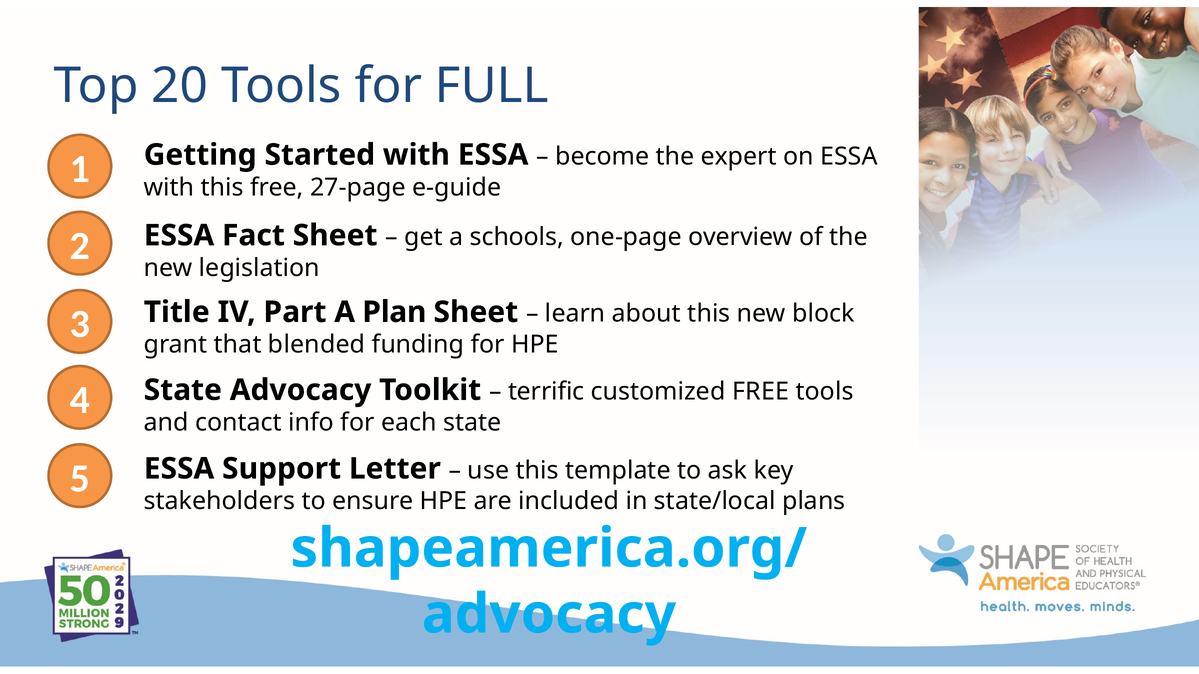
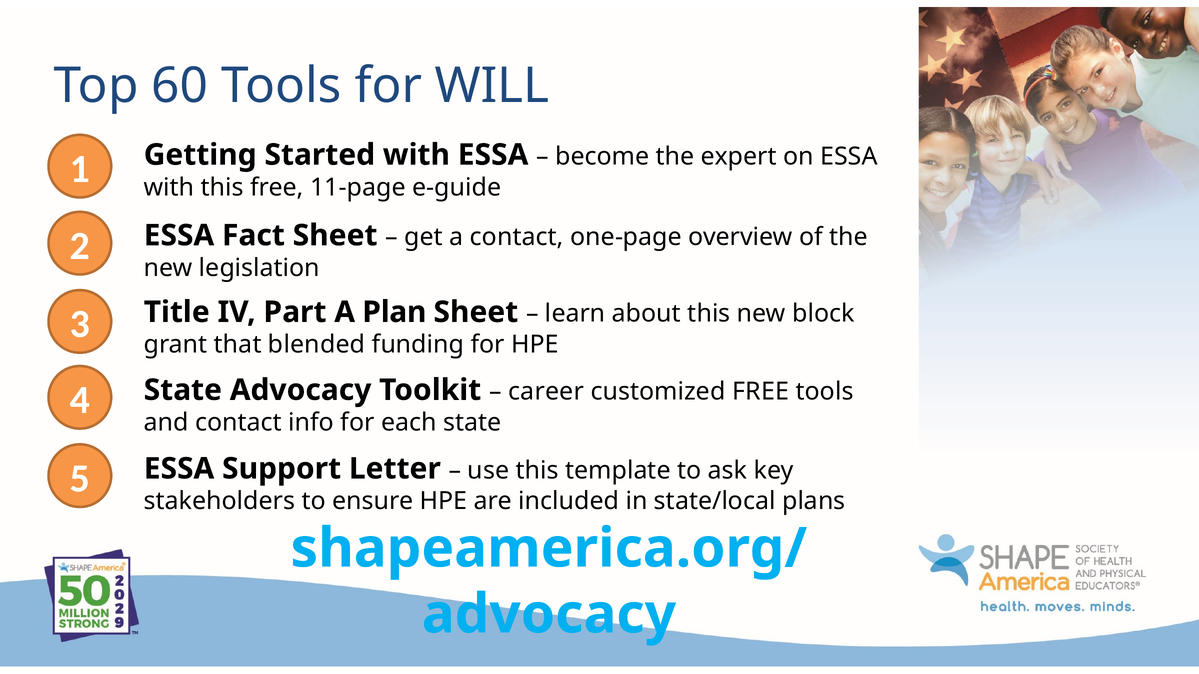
20: 20 -> 60 (180, 86)
FULL: FULL -> WILL (492, 86)
27-page: 27-page -> 11-page (358, 188)
a schools: schools -> contact (517, 237)
terrific: terrific -> career (546, 392)
